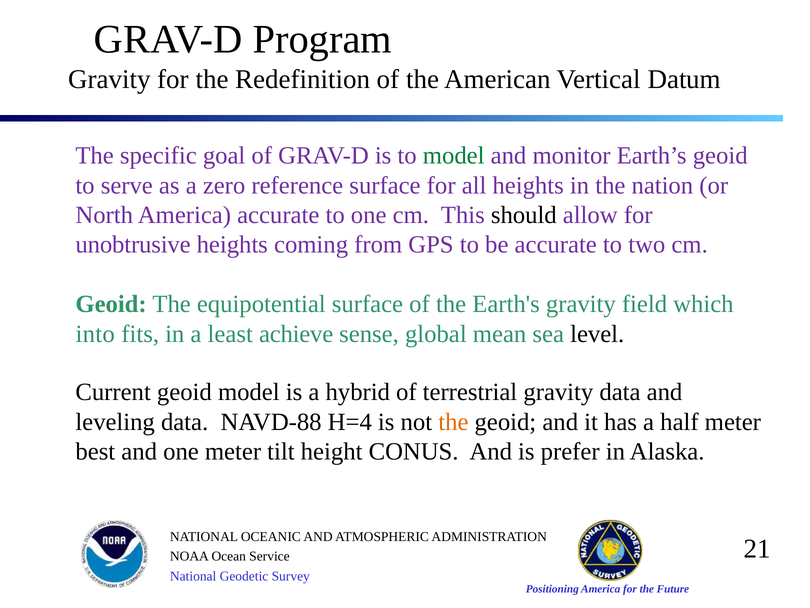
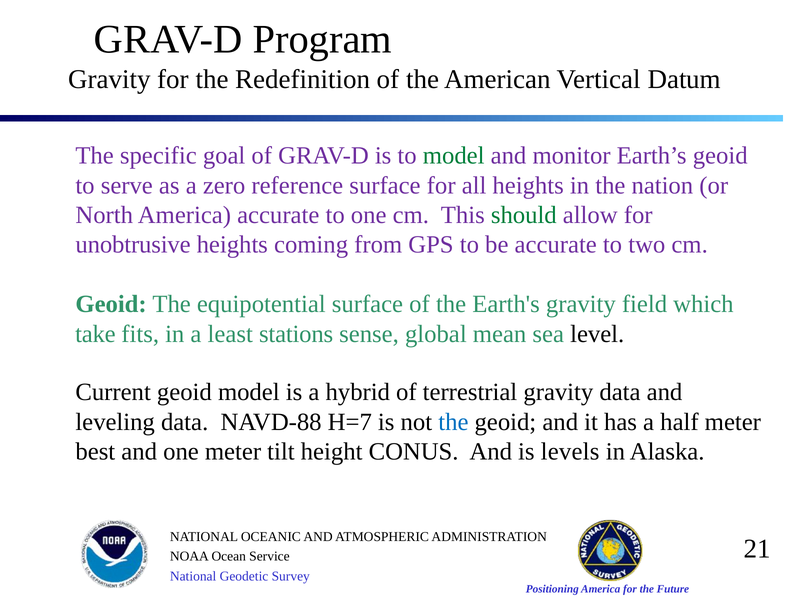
should colour: black -> green (524, 215)
into: into -> take (95, 334)
achieve: achieve -> stations (296, 334)
H=4: H=4 -> H=7 (350, 422)
the colour: orange -> blue (453, 422)
prefer: prefer -> levels (570, 451)
